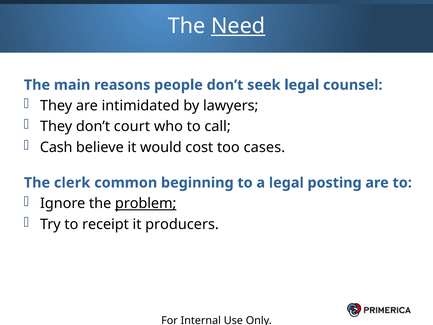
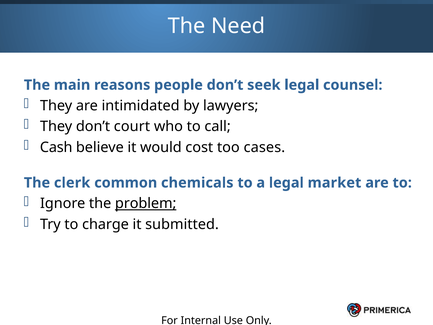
Need underline: present -> none (238, 26)
beginning: beginning -> chemicals (197, 183)
posting: posting -> market (334, 183)
receipt: receipt -> charge (106, 224)
producers: producers -> submitted (182, 224)
